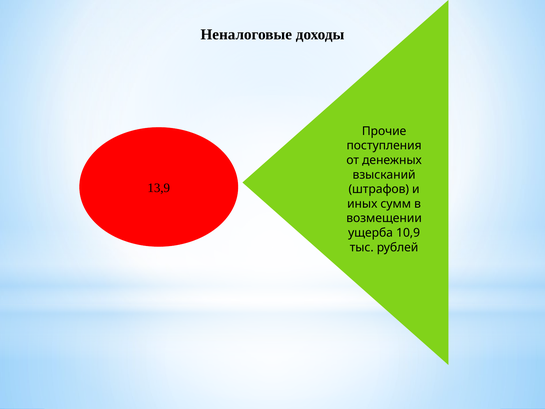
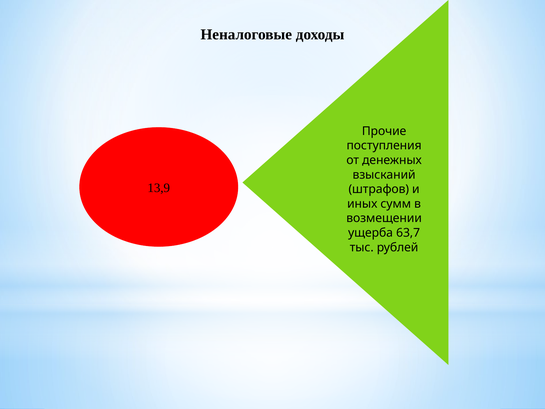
10,9: 10,9 -> 63,7 (408, 233)
